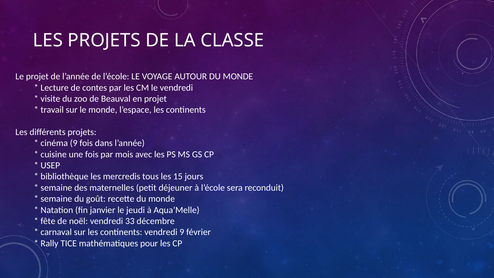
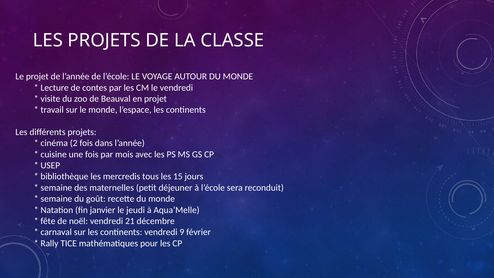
cinéma 9: 9 -> 2 (74, 143)
33: 33 -> 21 (130, 221)
